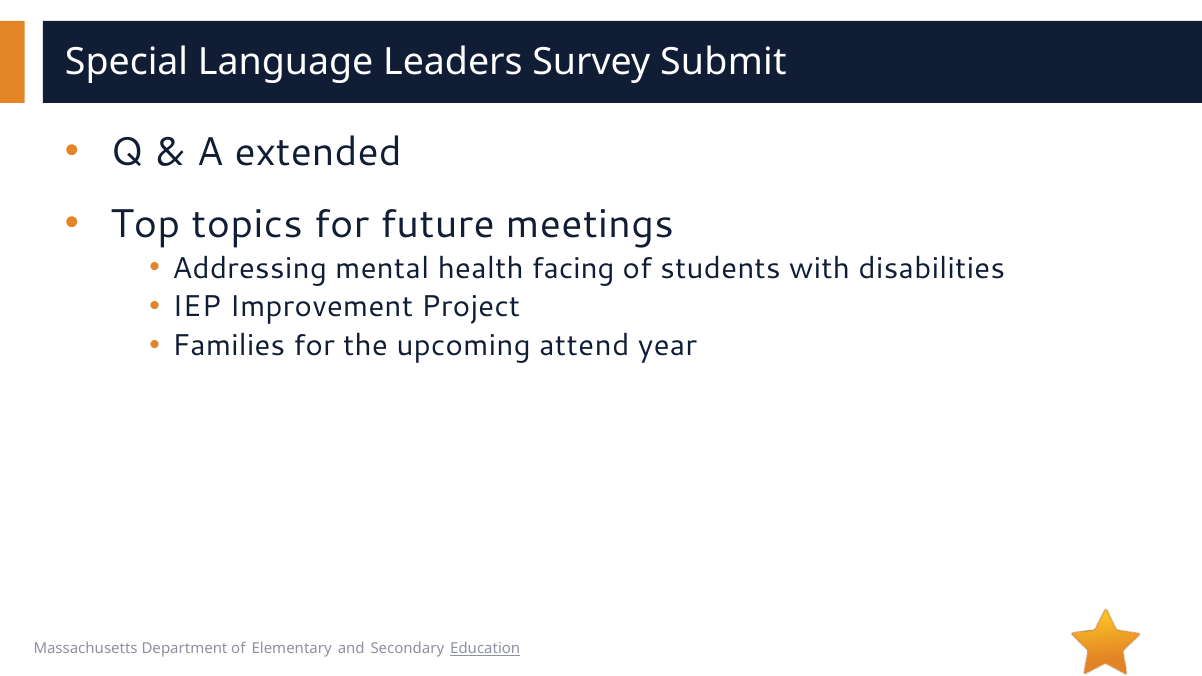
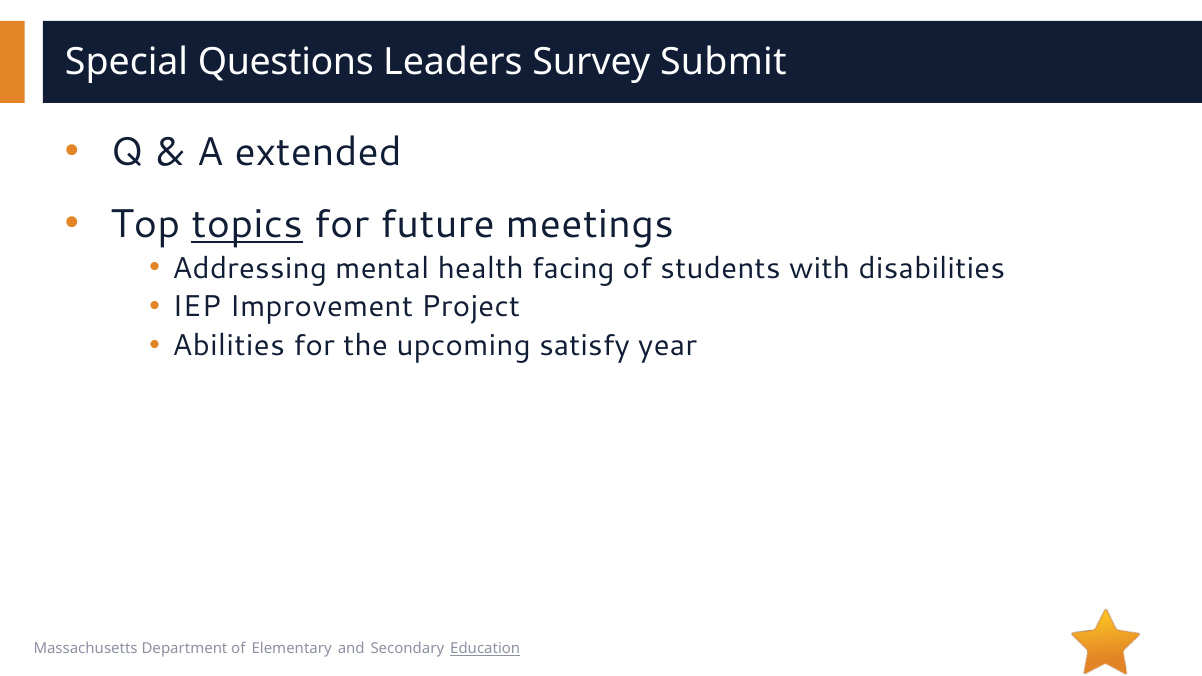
Language: Language -> Questions (286, 62)
topics underline: none -> present (247, 225)
Families: Families -> Abilities (229, 346)
attend: attend -> satisfy (584, 346)
